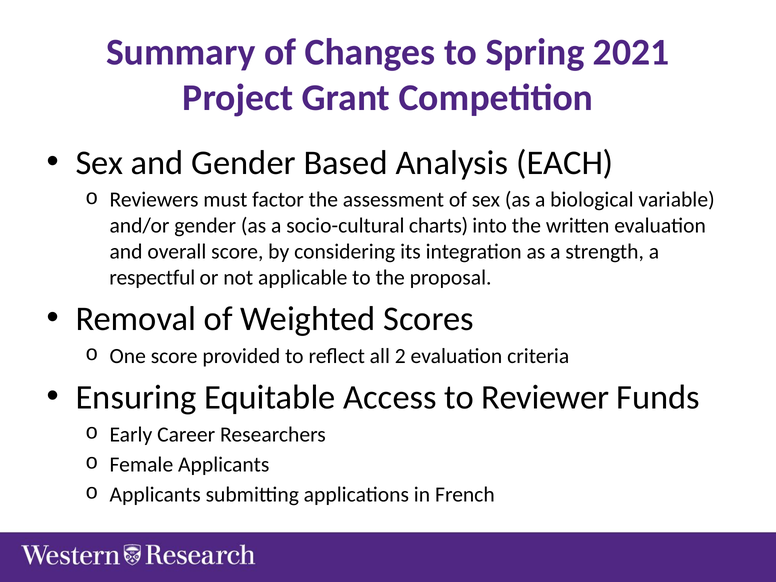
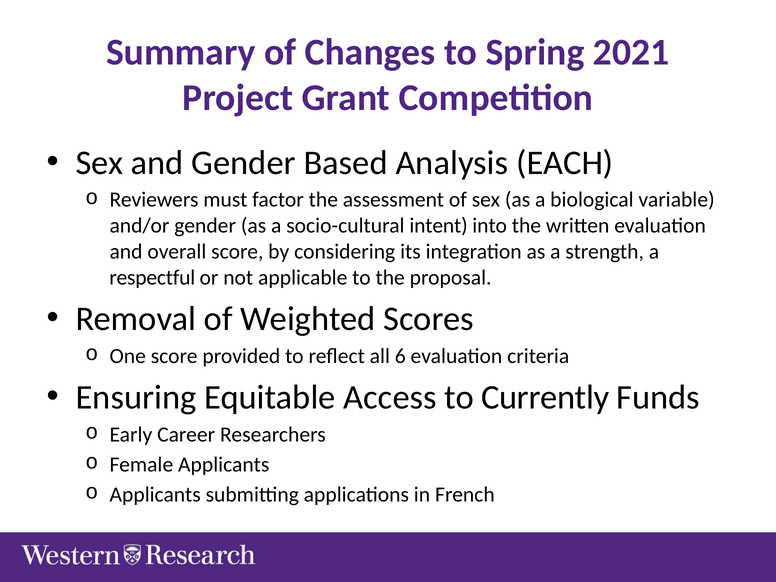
charts: charts -> intent (439, 226)
2: 2 -> 6 (400, 356)
Reviewer: Reviewer -> Currently (545, 397)
